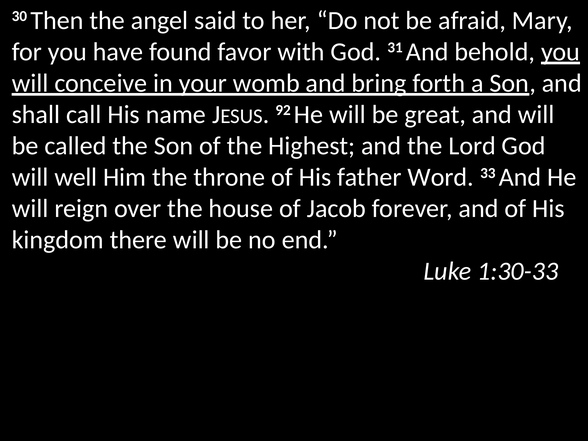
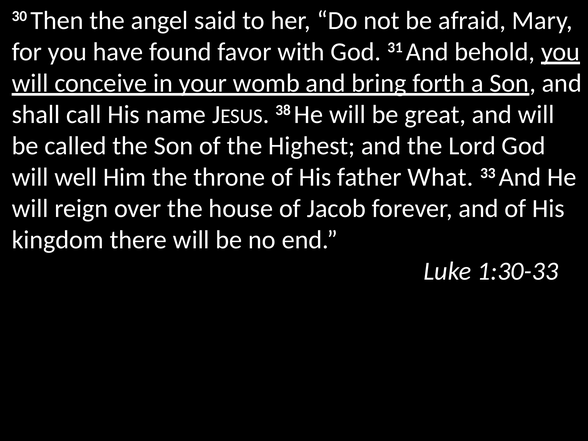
92: 92 -> 38 (283, 110)
Word: Word -> What (440, 177)
